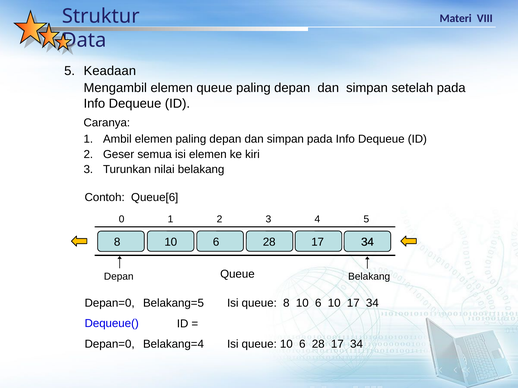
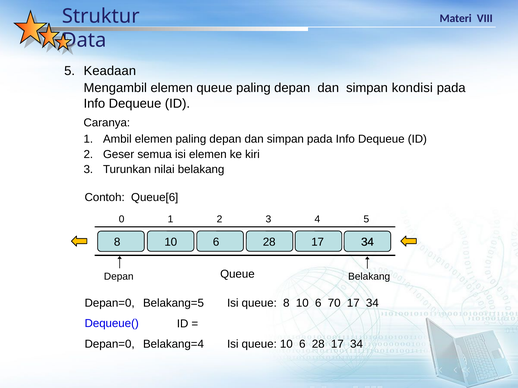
setelah: setelah -> kondisi (412, 88)
10 6 10: 10 -> 70 (334, 303)
